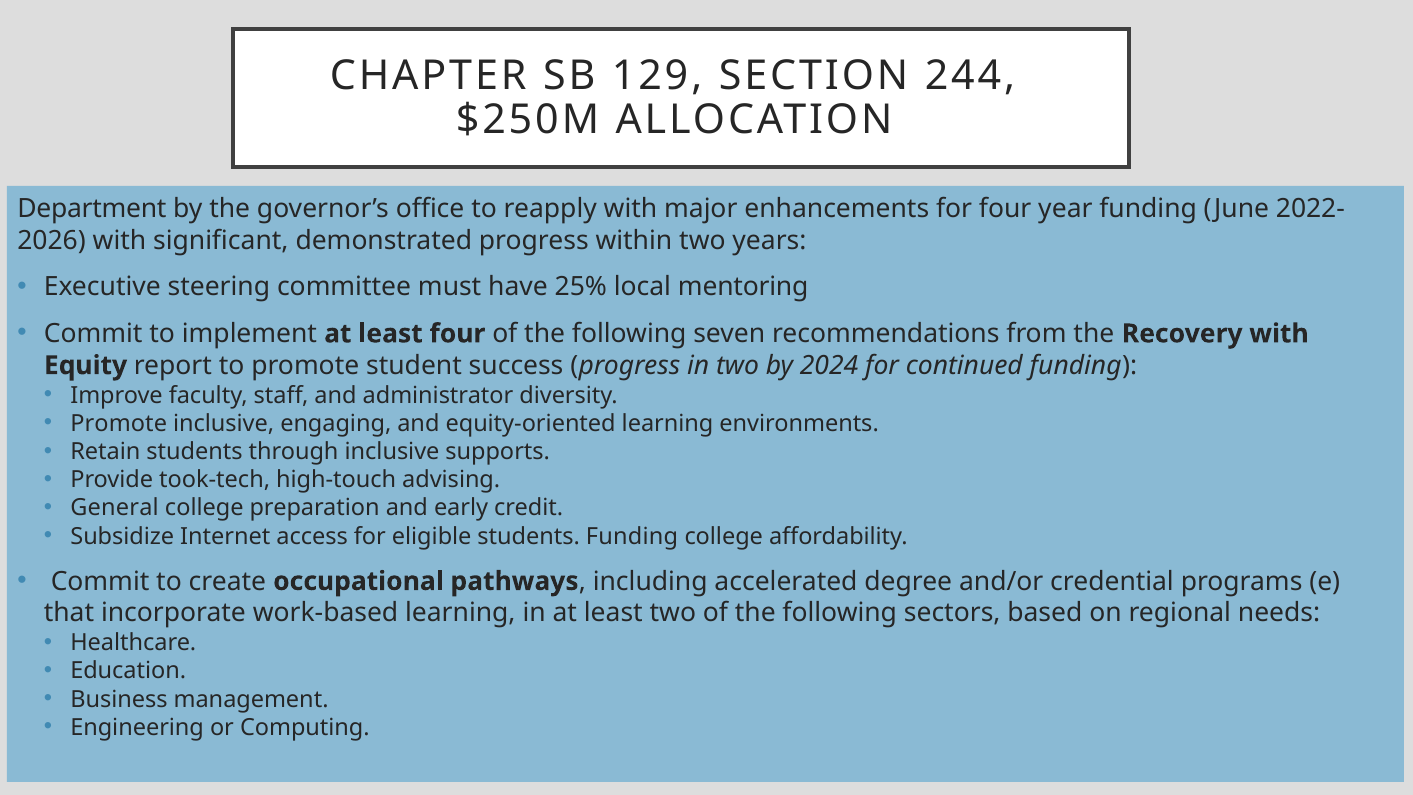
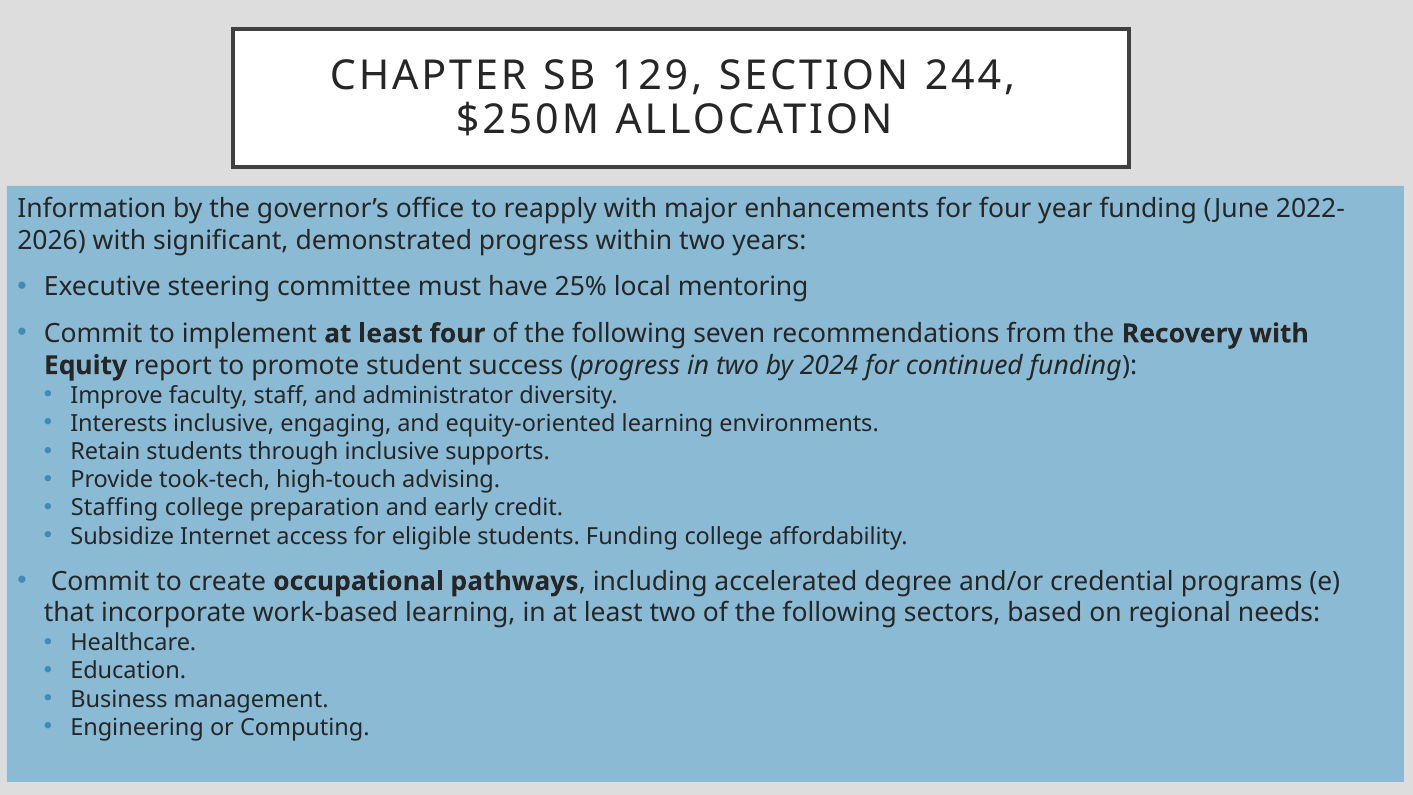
Department: Department -> Information (92, 209)
Promote: Promote -> Interests (119, 423)
General: General -> Staffing (115, 508)
